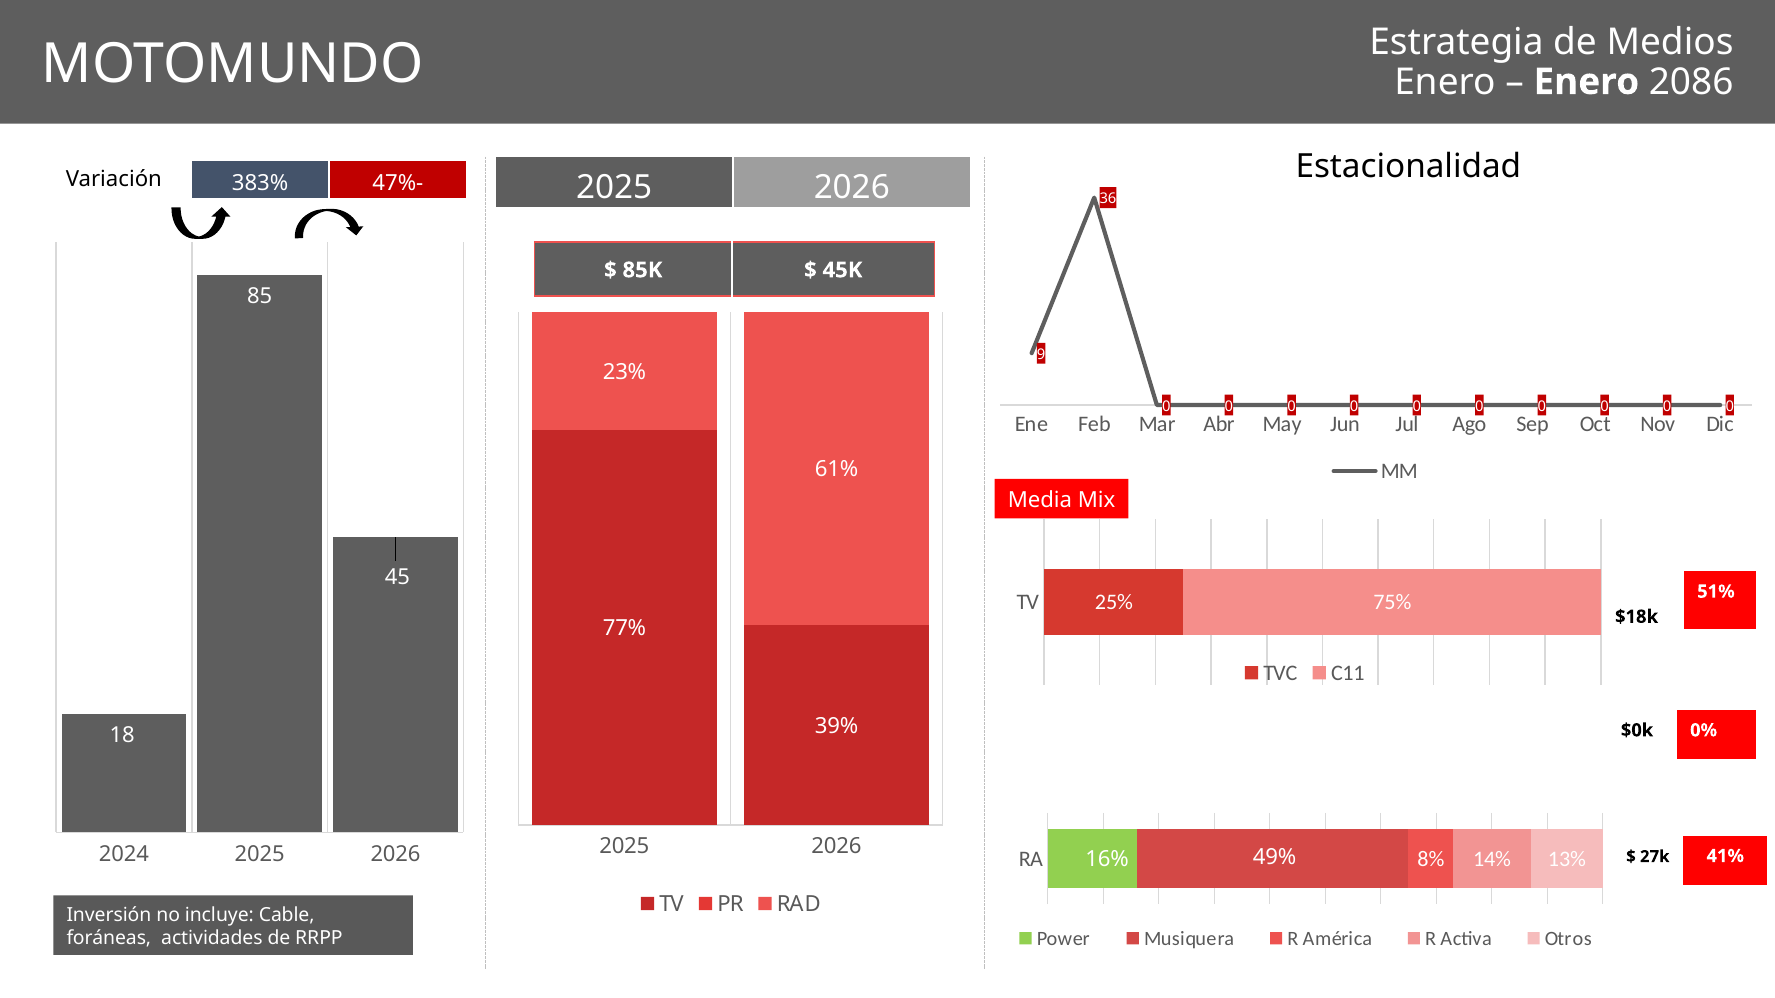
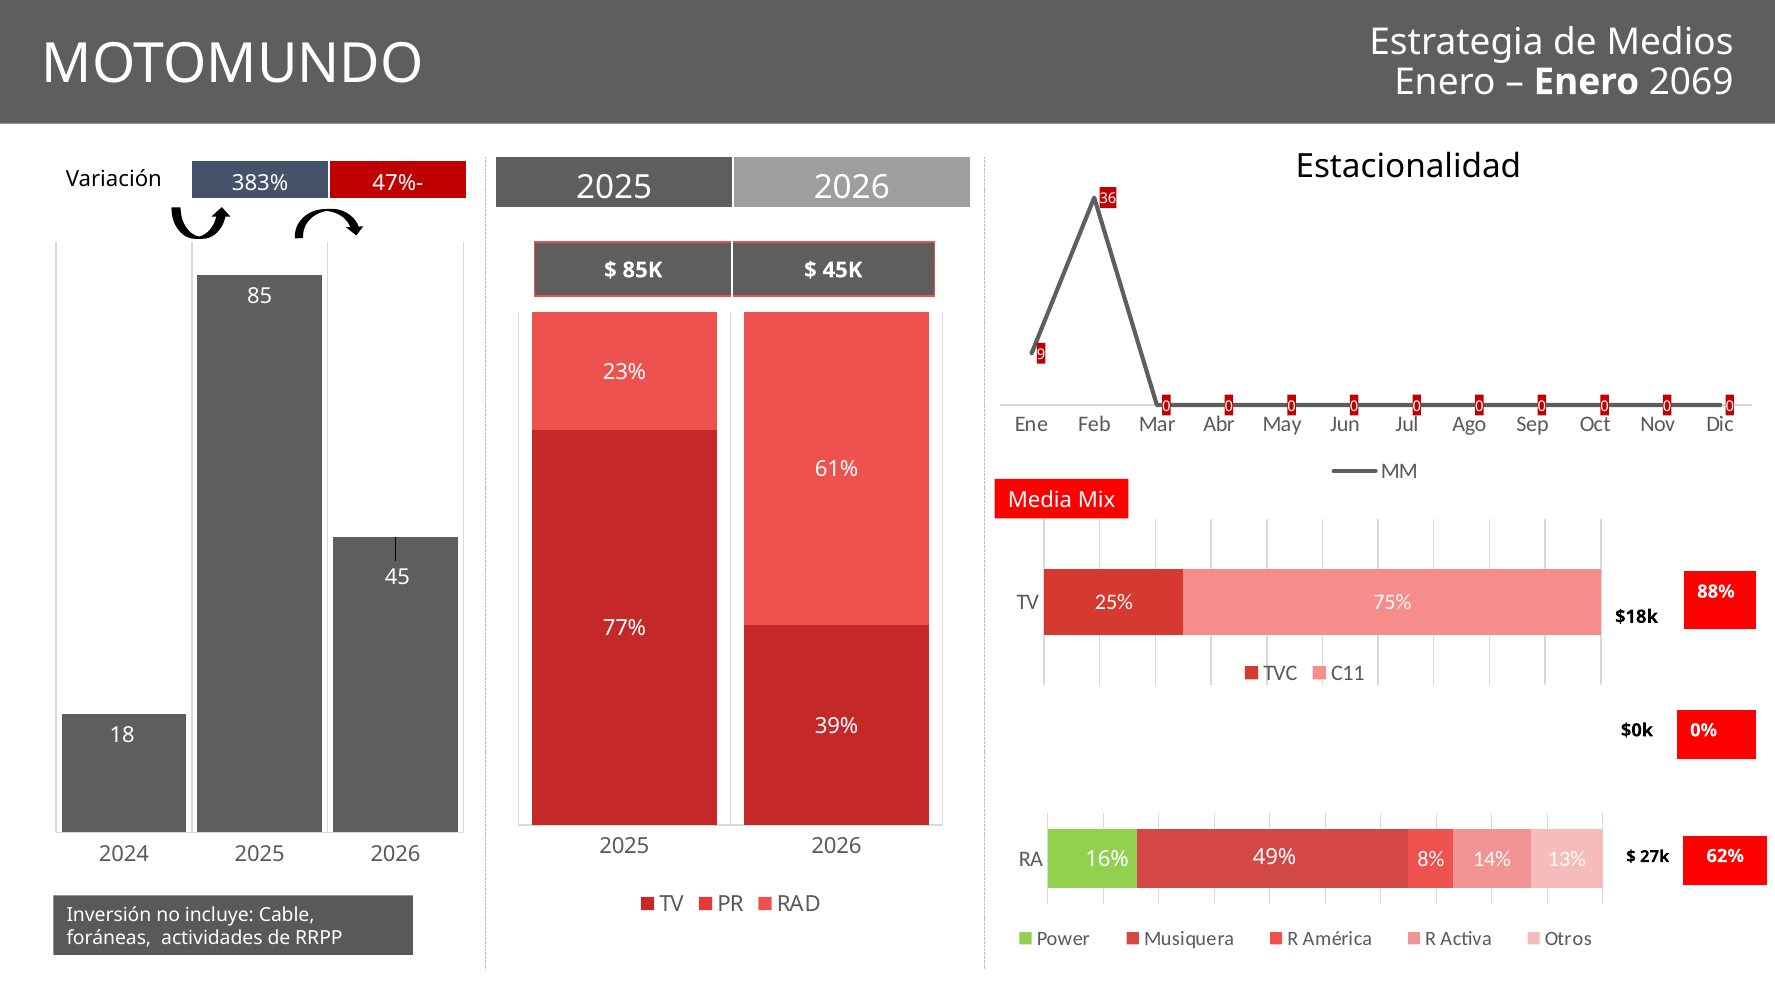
2086: 2086 -> 2069 (1691, 82)
51%: 51% -> 88% (1716, 592)
41%: 41% -> 62% (1725, 856)
